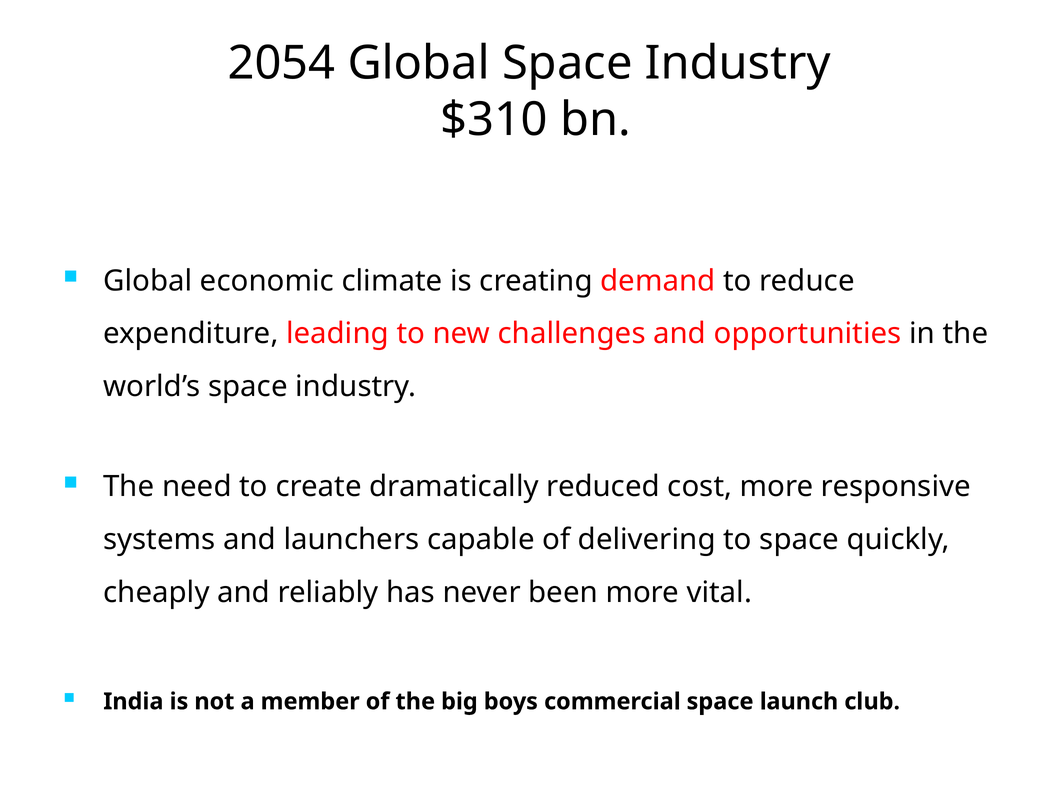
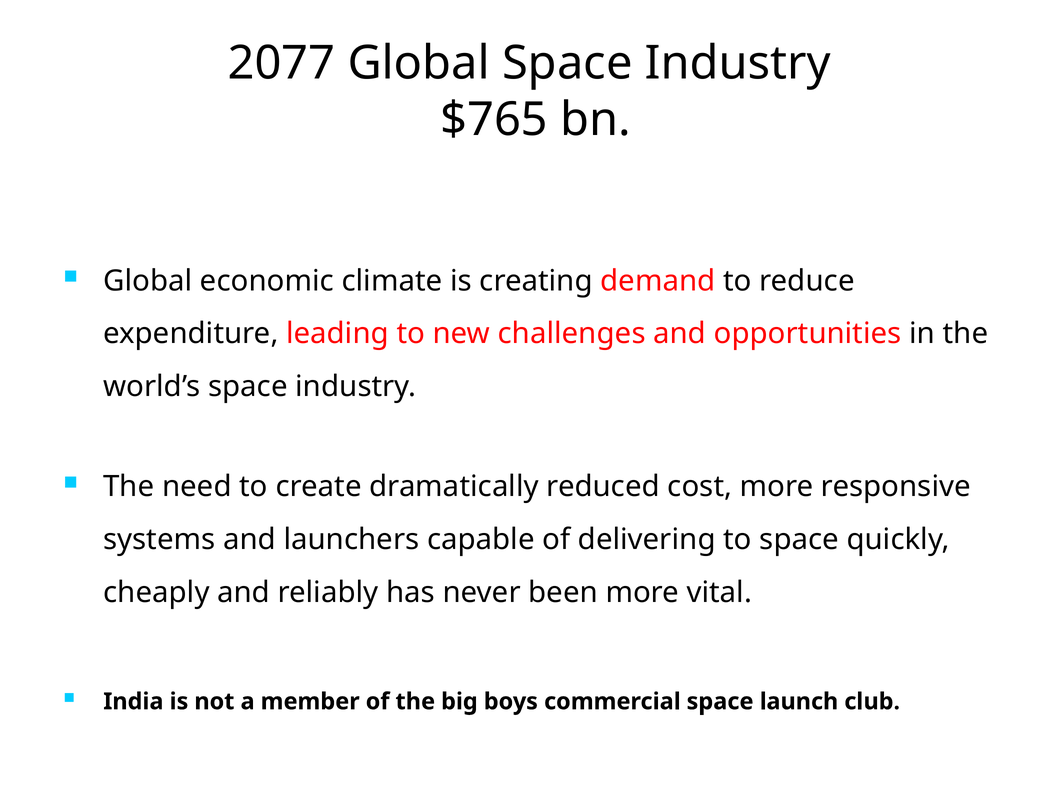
2054: 2054 -> 2077 (281, 63)
$310: $310 -> $765 (494, 120)
